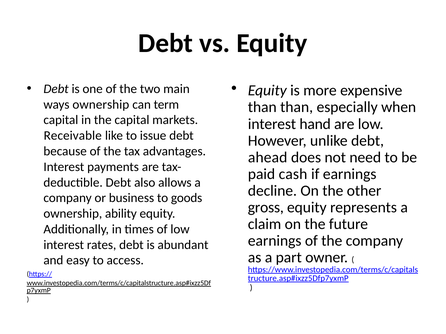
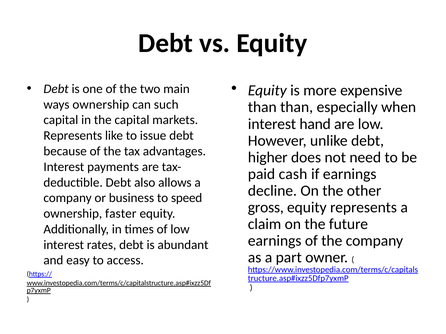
term: term -> such (166, 105)
Receivable: Receivable -> Represents (73, 136)
ahead: ahead -> higher (268, 158)
goods: goods -> speed (187, 198)
ability: ability -> faster (121, 214)
